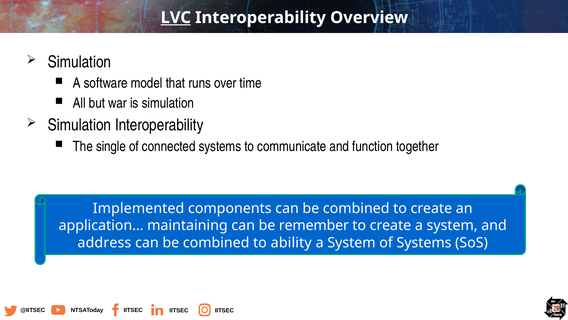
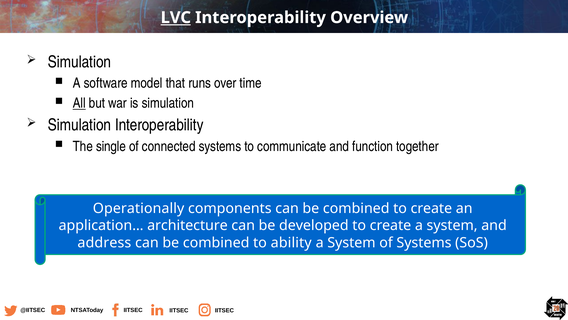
All underline: none -> present (79, 103)
Implemented: Implemented -> Operationally (139, 208)
maintaining: maintaining -> architecture (187, 225)
remember: remember -> developed (314, 225)
